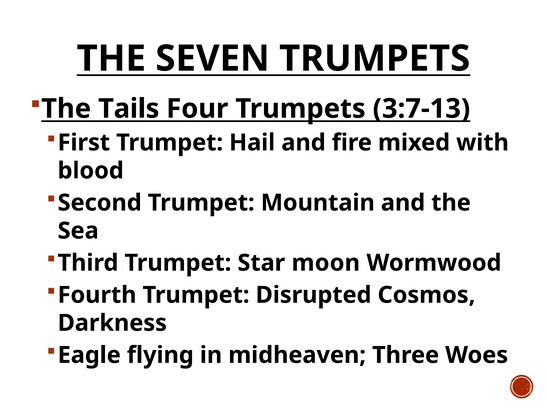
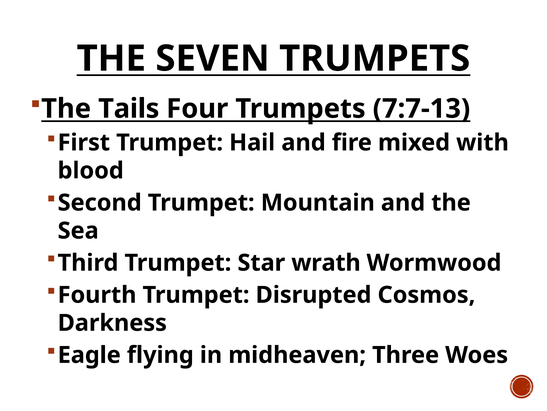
3:7-13: 3:7-13 -> 7:7-13 (421, 108)
moon: moon -> wrath (326, 262)
